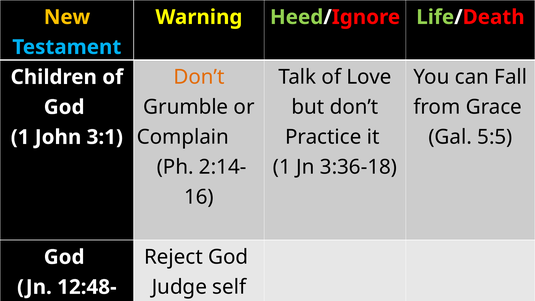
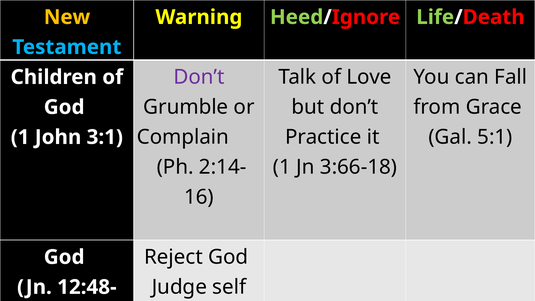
Don’t colour: orange -> purple (199, 77)
5:5: 5:5 -> 5:1 (495, 137)
3:36-18: 3:36-18 -> 3:66-18 (359, 167)
